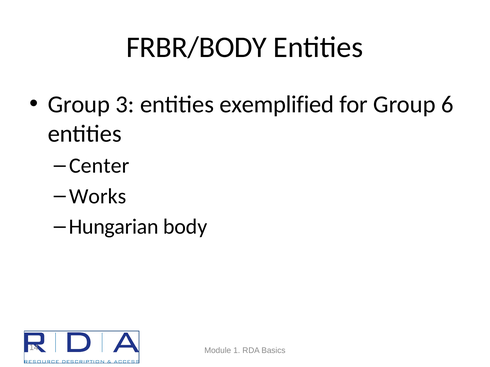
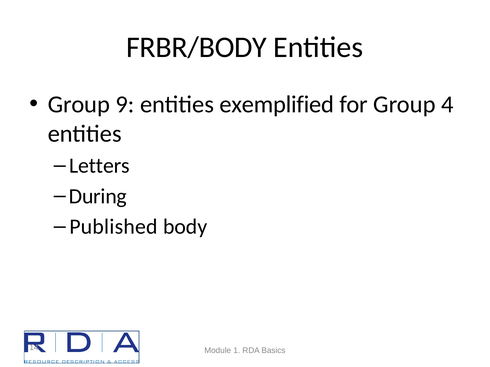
3: 3 -> 9 (125, 105)
6: 6 -> 4 (447, 105)
Center: Center -> Letters (99, 166)
Works: Works -> During (98, 196)
Hungarian: Hungarian -> Published (114, 227)
